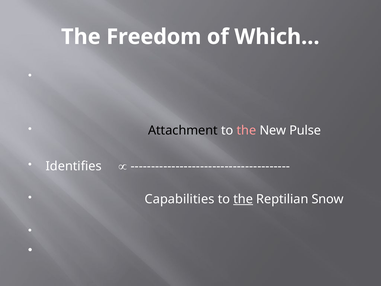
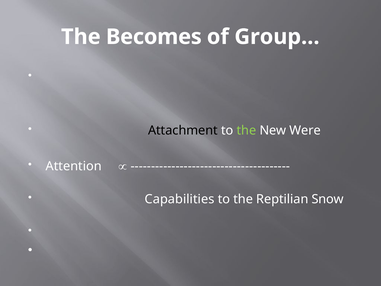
Freedom: Freedom -> Becomes (154, 37)
Which…: Which… -> Group… (277, 37)
the colour: pink -> light green (246, 130)
Pulse: Pulse -> Were (305, 130)
Identifies: Identifies -> Attention (74, 166)
the underline: present -> none (243, 199)
